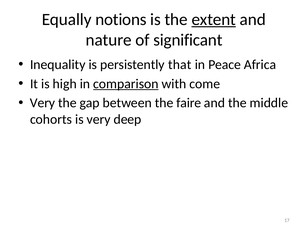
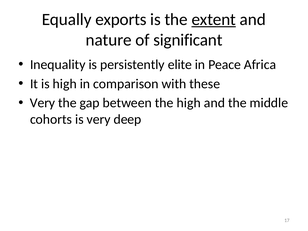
notions: notions -> exports (121, 19)
that: that -> elite (180, 65)
comparison underline: present -> none (126, 84)
come: come -> these (205, 84)
the faire: faire -> high (189, 103)
